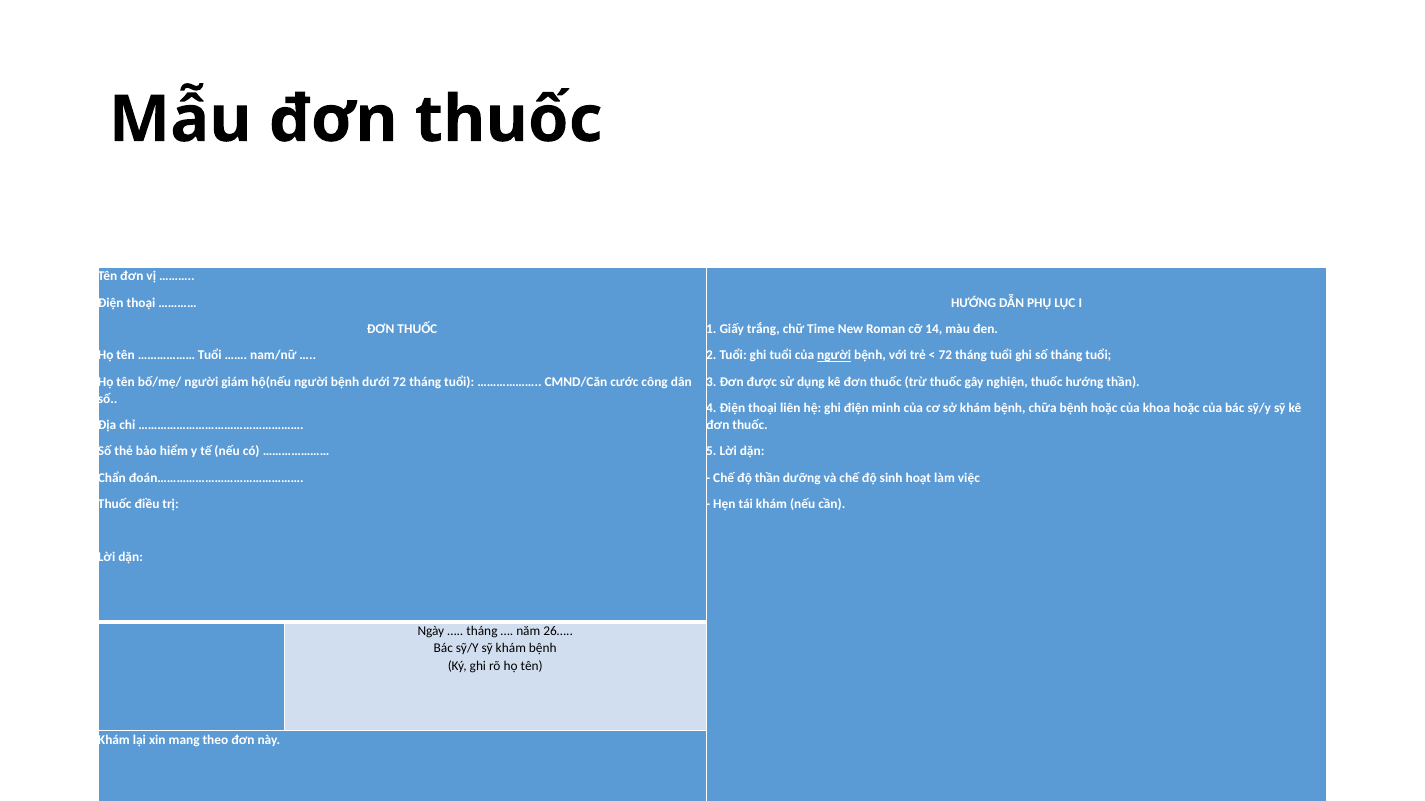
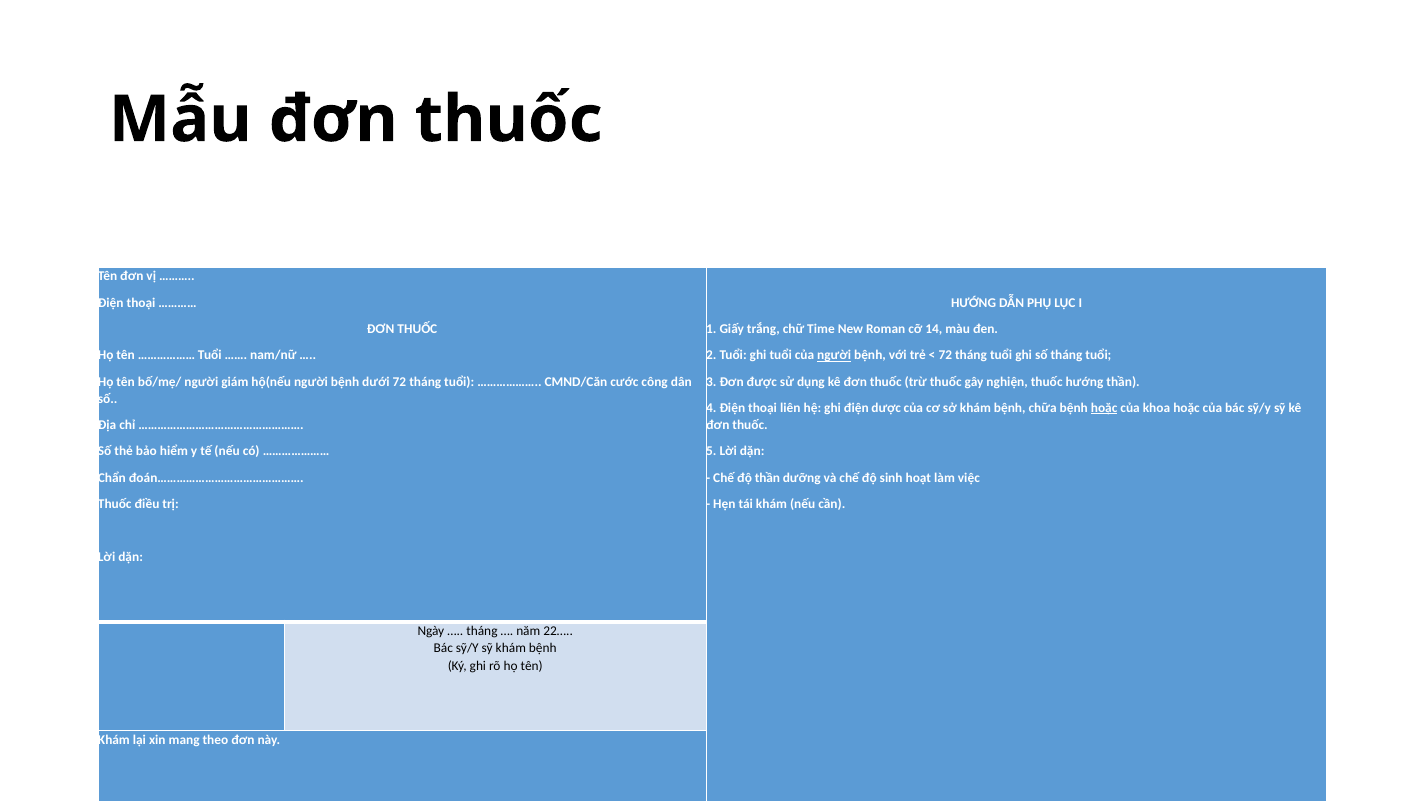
minh: minh -> dược (886, 408)
hoặc underline: none -> present (1104, 408)
26…: 26… -> 22… (558, 631)
